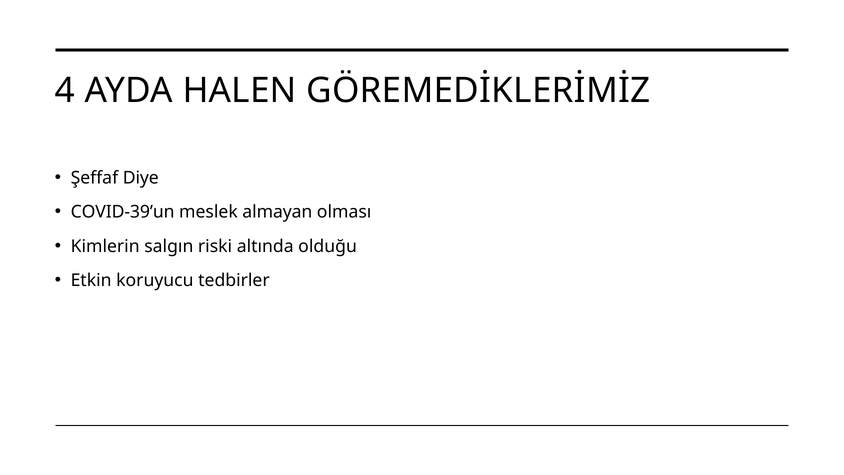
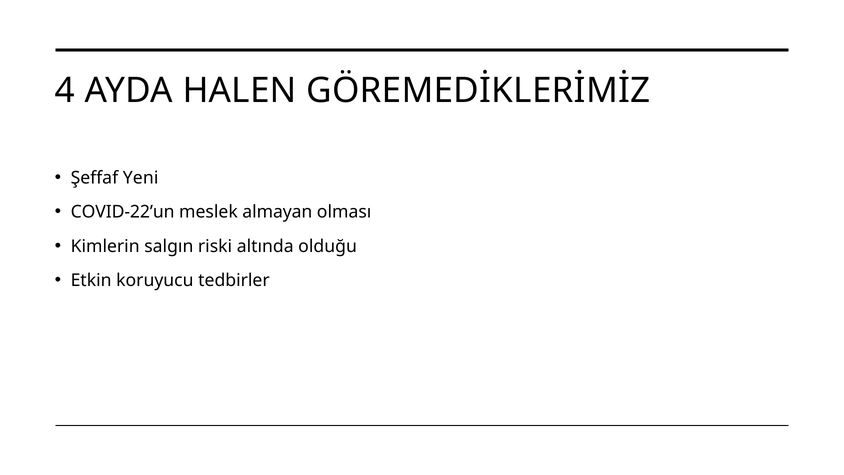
Diye: Diye -> Yeni (141, 178)
COVID-39’un: COVID-39’un -> COVID-22’un (123, 212)
